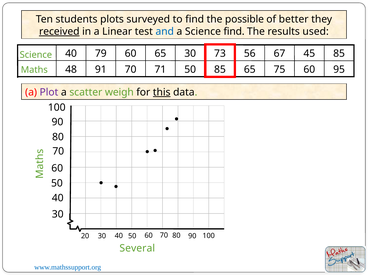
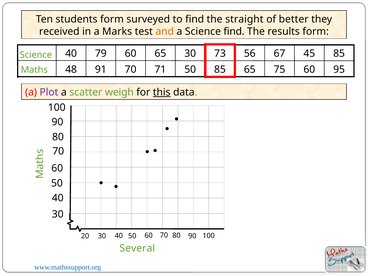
students plots: plots -> form (112, 19)
possible: possible -> straight (244, 19)
received underline: present -> none (59, 31)
Linear: Linear -> Marks (117, 31)
and colour: blue -> orange (165, 31)
results used: used -> form (316, 31)
